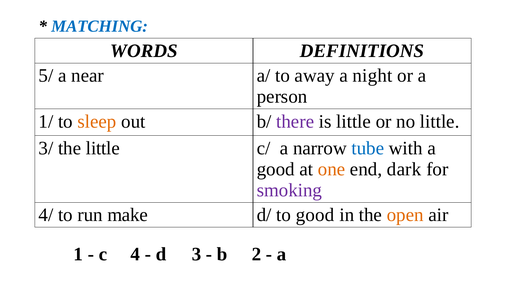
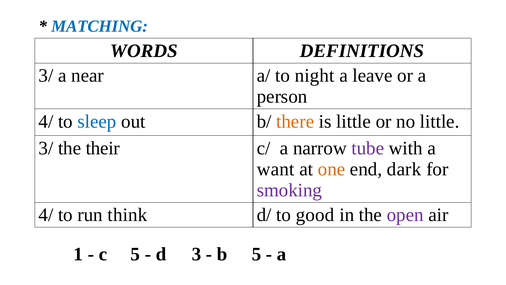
5/: 5/ -> 3/ (46, 76)
away: away -> night (315, 76)
night: night -> leave (373, 76)
1/: 1/ -> 4/ (46, 121)
sleep colour: orange -> blue (97, 121)
there colour: purple -> orange (295, 121)
the little: little -> their (103, 148)
tube colour: blue -> purple (368, 148)
good: good -> want (276, 169)
make: make -> think (127, 215)
open colour: orange -> purple (405, 215)
c 4: 4 -> 5 (135, 254)
b 2: 2 -> 5 (256, 254)
